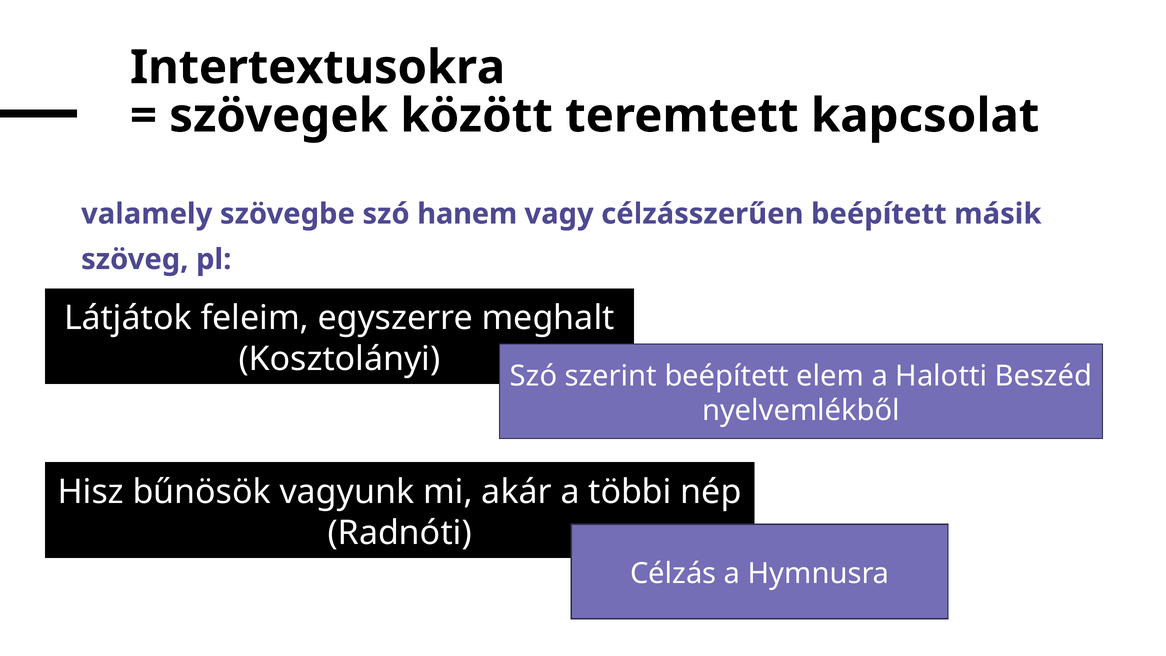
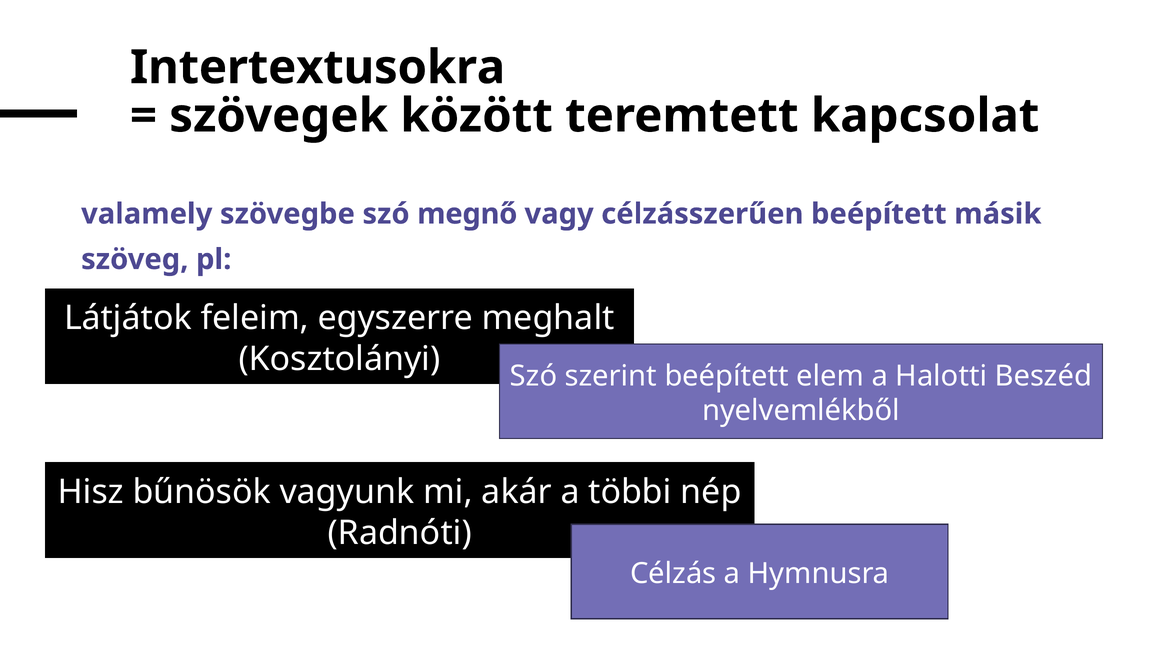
hanem: hanem -> megnő (467, 214)
